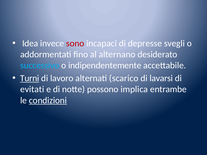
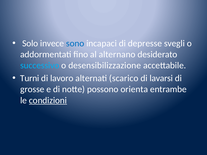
Idea: Idea -> Solo (30, 43)
sono colour: red -> blue (75, 43)
indipendentemente: indipendentemente -> desensibilizzazione (105, 66)
Turni underline: present -> none (30, 78)
evitati: evitati -> grosse (32, 89)
implica: implica -> orienta (134, 89)
